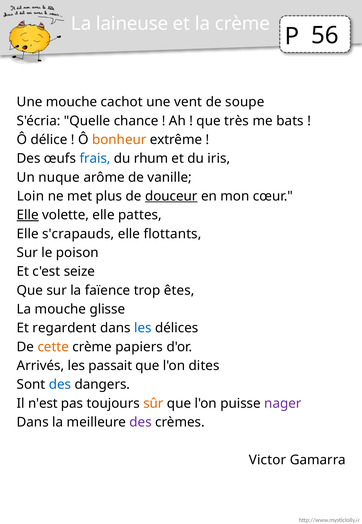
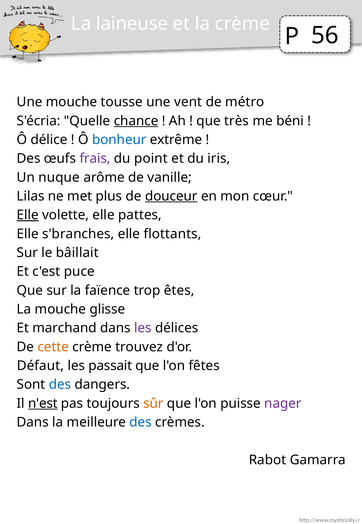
cachot: cachot -> tousse (122, 102)
soupe: soupe -> métro (245, 102)
chance underline: none -> present (136, 121)
bats: bats -> béni (290, 121)
bonheur colour: orange -> blue (119, 139)
frais colour: blue -> purple (95, 158)
rhum: rhum -> point (151, 158)
Loin: Loin -> Lilas (31, 196)
s'crapauds: s'crapauds -> s'branches (78, 233)
poison: poison -> bâillait (77, 252)
seize: seize -> puce (79, 271)
regardent: regardent -> marchand (65, 327)
les colour: blue -> purple (143, 327)
papiers: papiers -> trouvez (139, 346)
Arrivés: Arrivés -> Défaut (40, 365)
dites: dites -> fêtes (204, 365)
n'est underline: none -> present (43, 402)
des colour: purple -> blue (141, 421)
Victor: Victor -> Rabot (268, 459)
